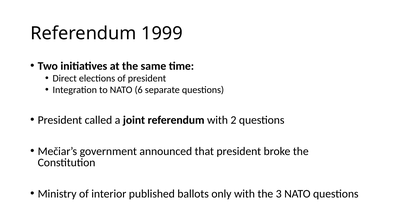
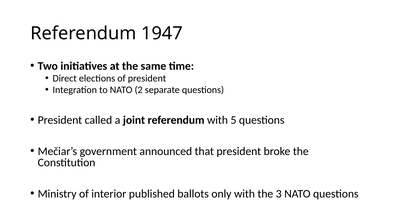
1999: 1999 -> 1947 (162, 33)
6: 6 -> 2 (139, 90)
2: 2 -> 5 (233, 120)
